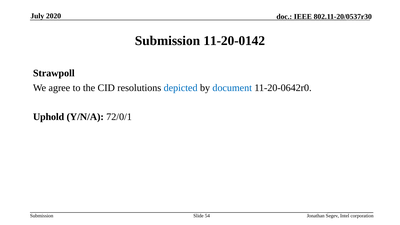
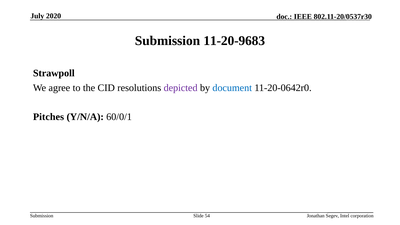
11-20-0142: 11-20-0142 -> 11-20-9683 (234, 41)
depicted colour: blue -> purple (181, 88)
Uphold: Uphold -> Pitches (49, 117)
72/0/1: 72/0/1 -> 60/0/1 (119, 117)
